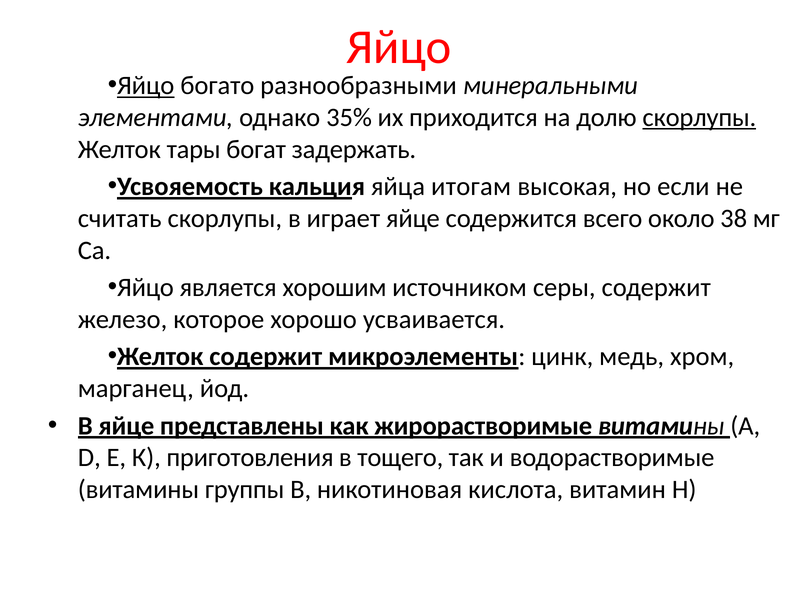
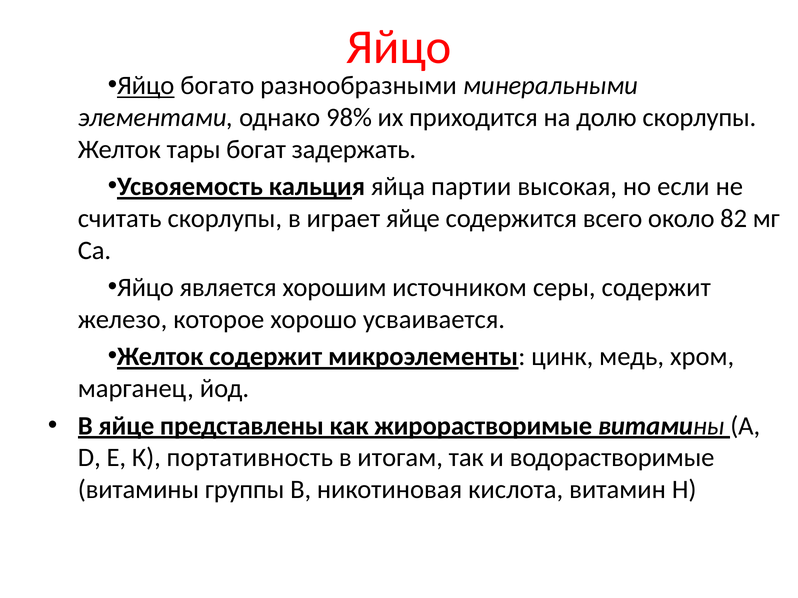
35%: 35% -> 98% (349, 118)
скорлупы underline: present -> none (699, 118)
итогам: итогам -> партии (471, 187)
38: 38 -> 82 (734, 219)
приготовления: приготовления -> портативность (250, 458)
тощего: тощего -> итогам (400, 458)
